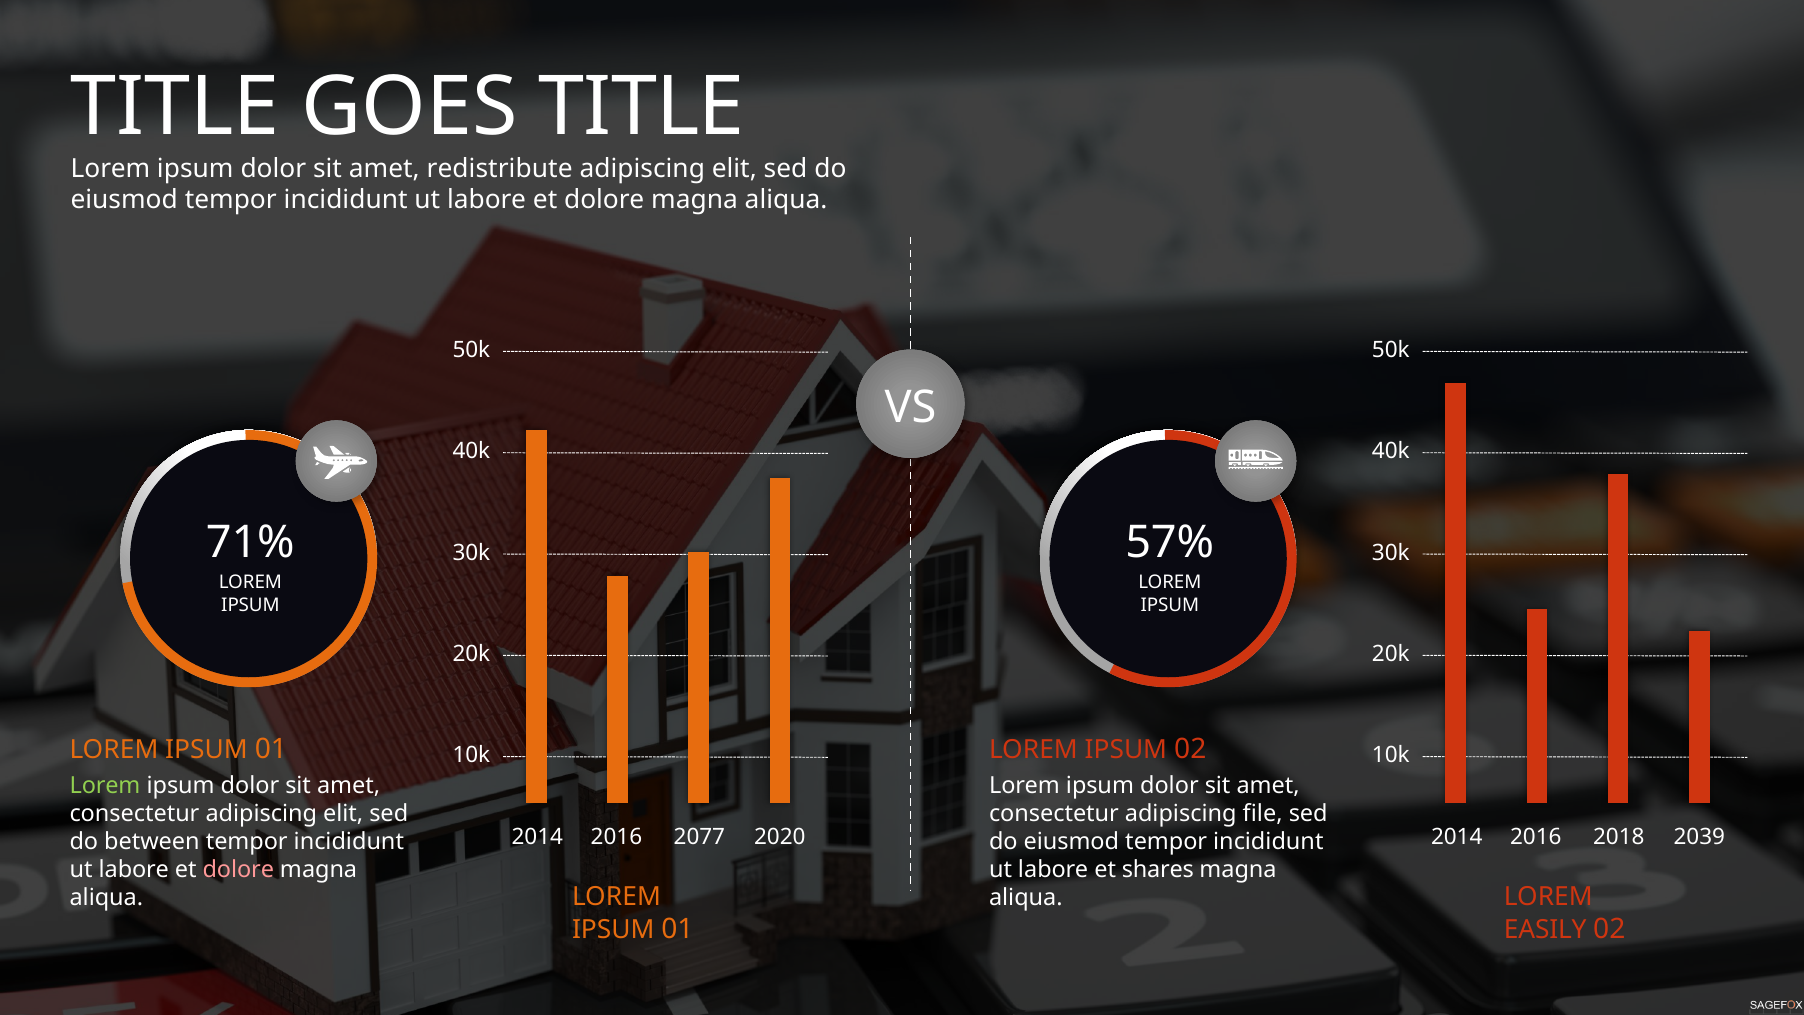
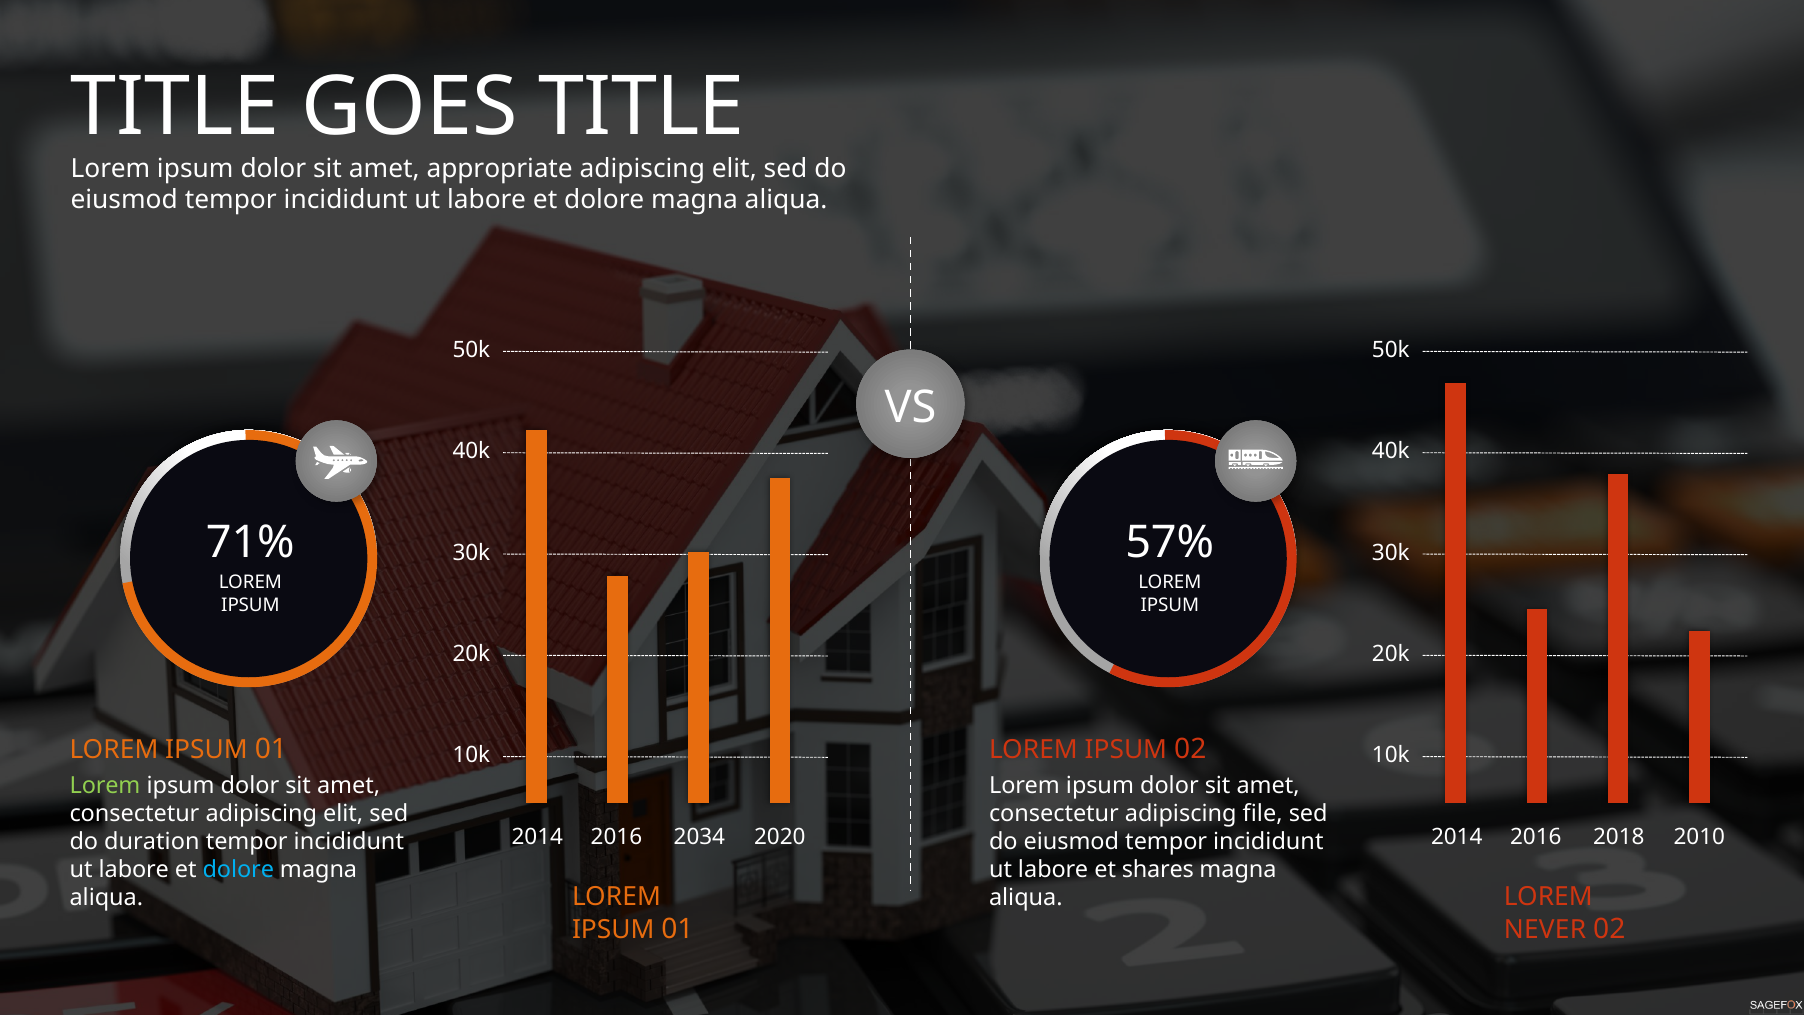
redistribute: redistribute -> appropriate (500, 169)
2077: 2077 -> 2034 (699, 837)
2039: 2039 -> 2010 (1699, 837)
between: between -> duration (152, 841)
dolore colour: pink -> light blue (238, 870)
EASILY: EASILY -> NEVER (1545, 930)
